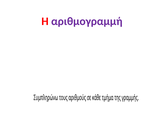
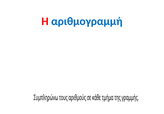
αριθμογραμμή colour: purple -> blue (87, 21)
